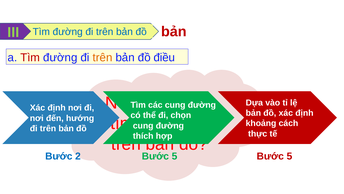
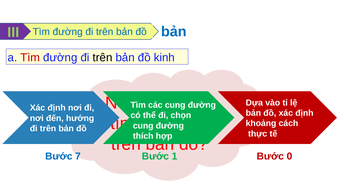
bản colour: red -> blue (174, 32)
trên colour: orange -> black (103, 57)
điều: điều -> kinh (164, 57)
2: 2 -> 7 (78, 156)
5: 5 -> 1 (175, 156)
5: 5 -> 0 (289, 156)
